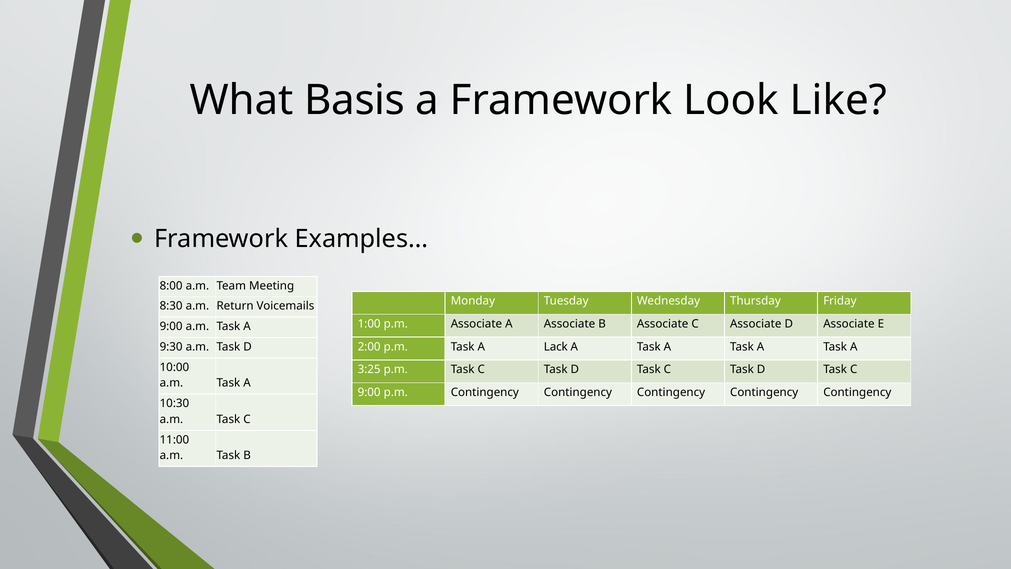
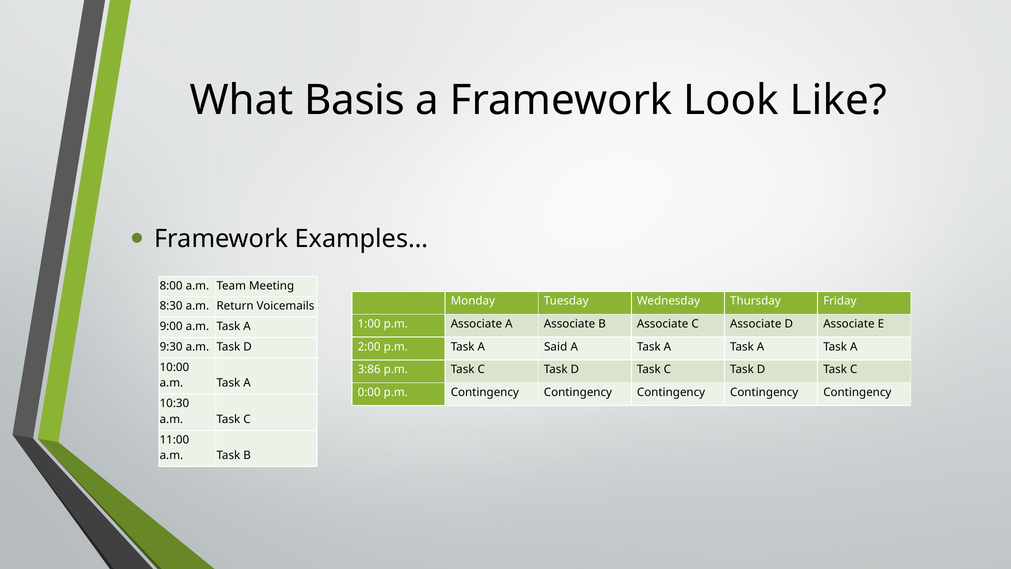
Lack: Lack -> Said (556, 347)
3:25: 3:25 -> 3:86 (369, 369)
9:00: 9:00 -> 0:00 (369, 392)
